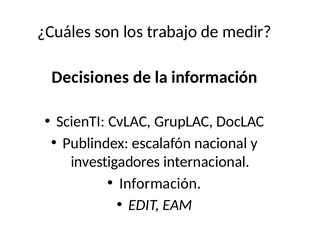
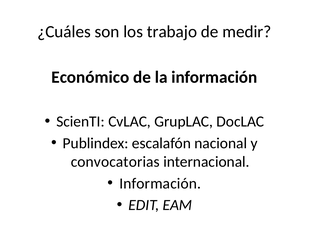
Decisiones: Decisiones -> Económico (90, 77)
investigadores: investigadores -> convocatorias (115, 162)
